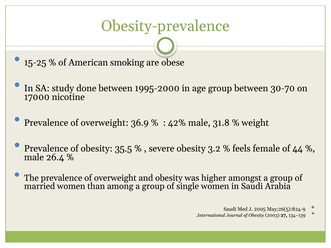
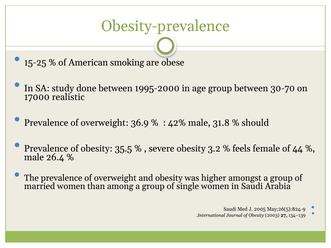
nicotine: nicotine -> realistic (68, 97)
weight: weight -> should (255, 123)
